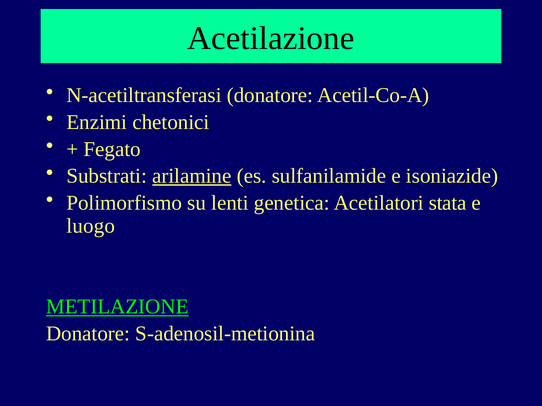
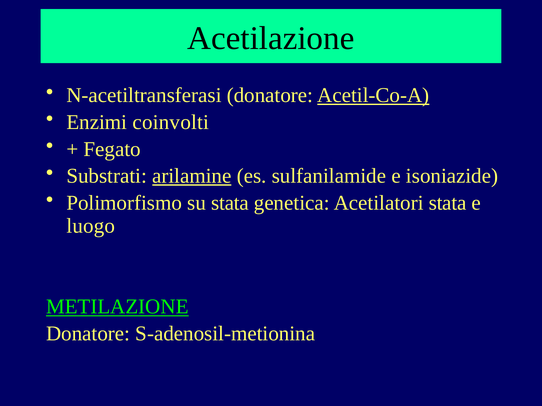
Acetil-Co-A underline: none -> present (373, 95)
chetonici: chetonici -> coinvolti (171, 122)
su lenti: lenti -> stata (230, 203)
